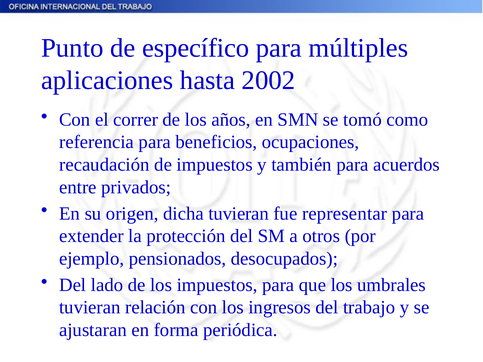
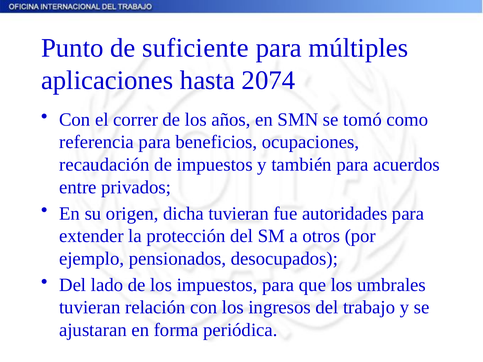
específico: específico -> suficiente (195, 48)
2002: 2002 -> 2074 (268, 80)
representar: representar -> autoridades (345, 214)
